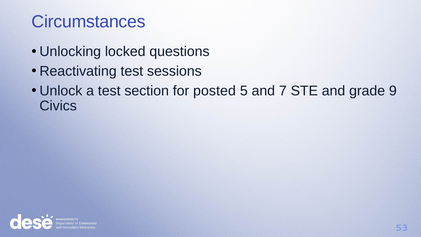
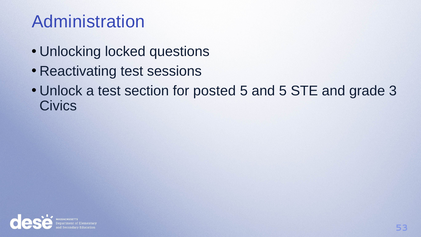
Circumstances: Circumstances -> Administration (88, 22)
and 7: 7 -> 5 (283, 91)
9: 9 -> 3 (393, 91)
